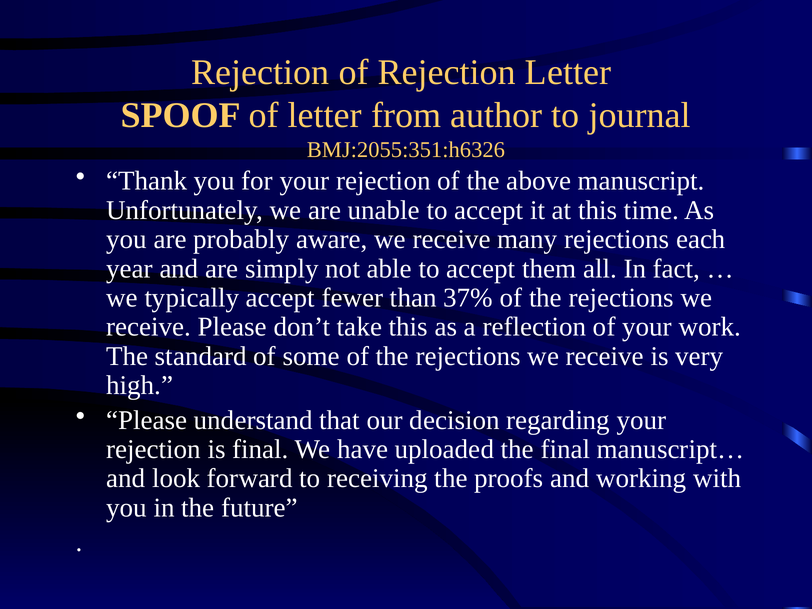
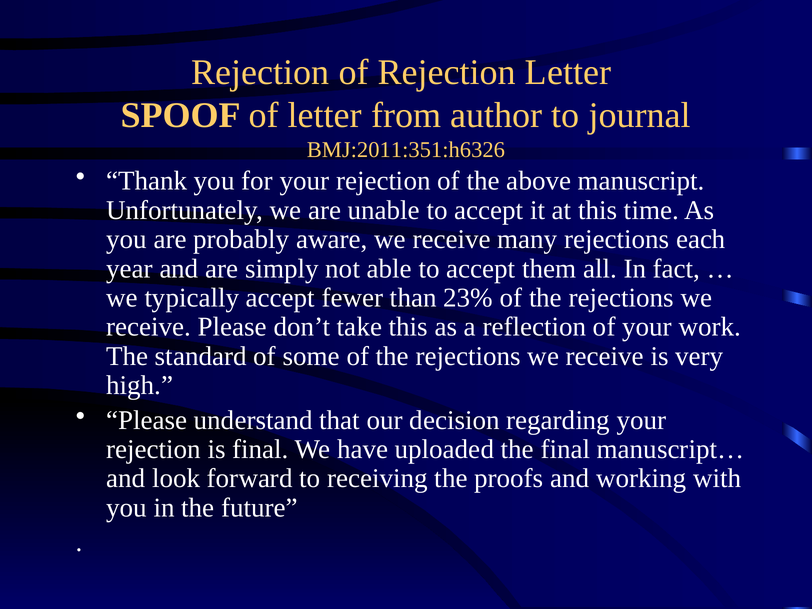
BMJ:2055:351:h6326: BMJ:2055:351:h6326 -> BMJ:2011:351:h6326 (406, 150)
37%: 37% -> 23% (468, 298)
